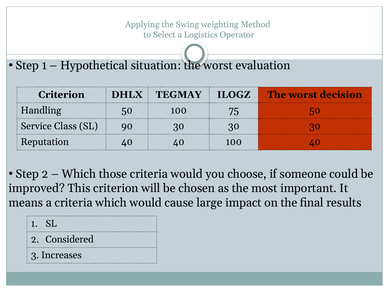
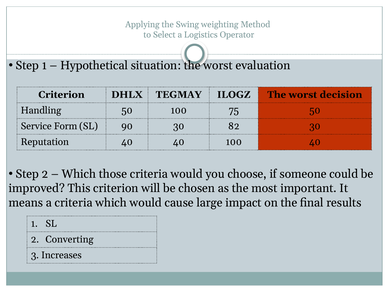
Class: Class -> Form (66, 126)
90 30 30: 30 -> 82 (234, 126)
Considered: Considered -> Converting (69, 239)
